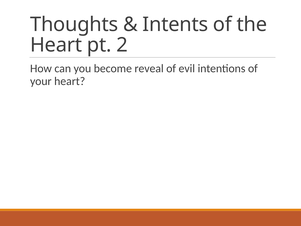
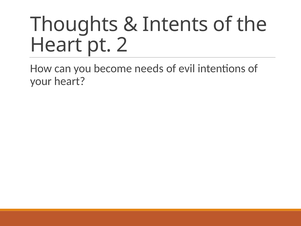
reveal: reveal -> needs (149, 68)
